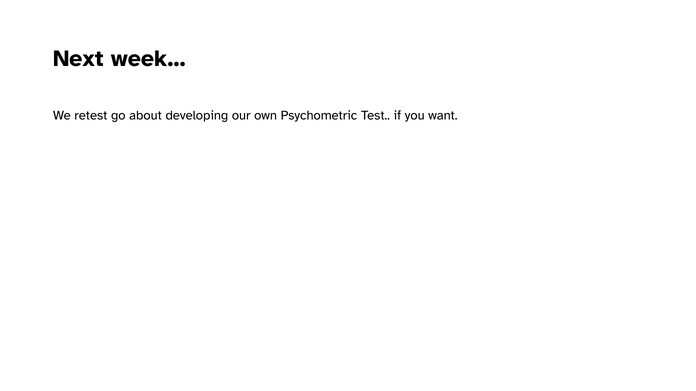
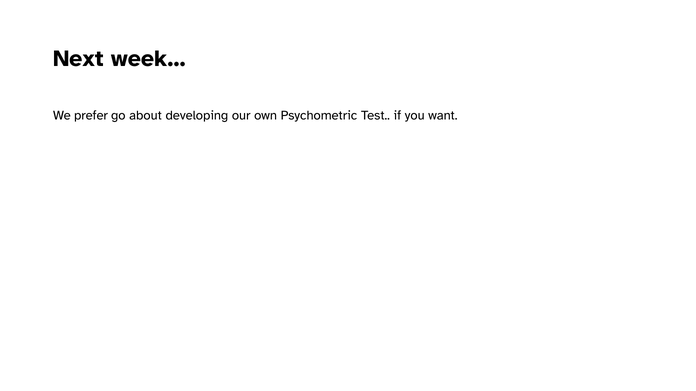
retest: retest -> prefer (91, 116)
